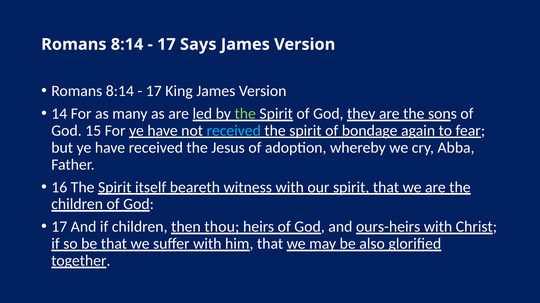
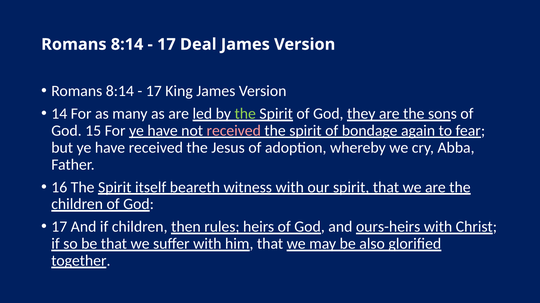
Says: Says -> Deal (198, 45)
received colour: light blue -> pink (234, 131)
thou: thou -> rules (222, 227)
